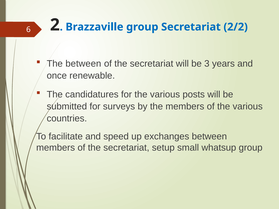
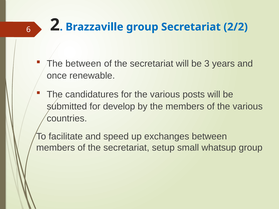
surveys: surveys -> develop (119, 107)
